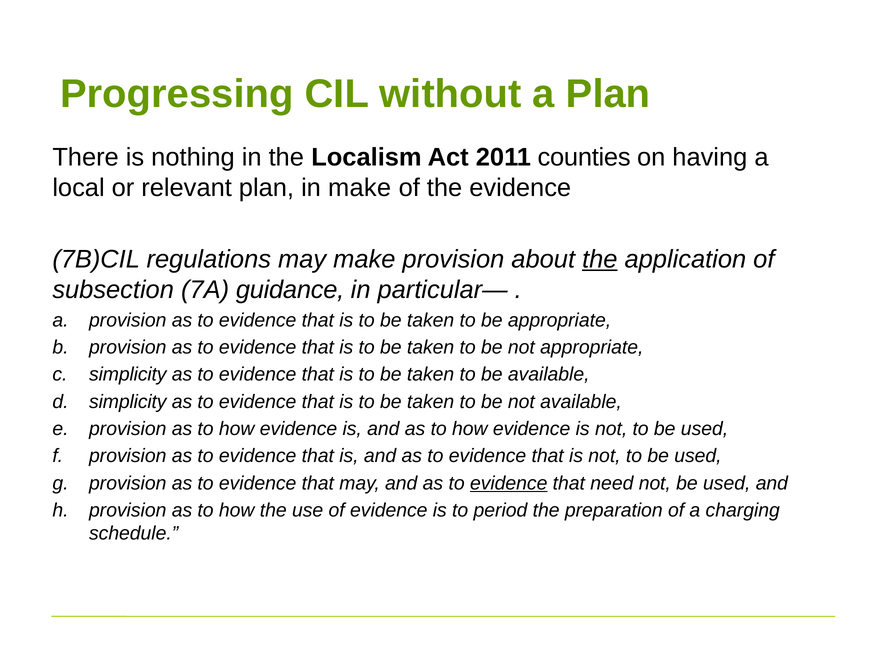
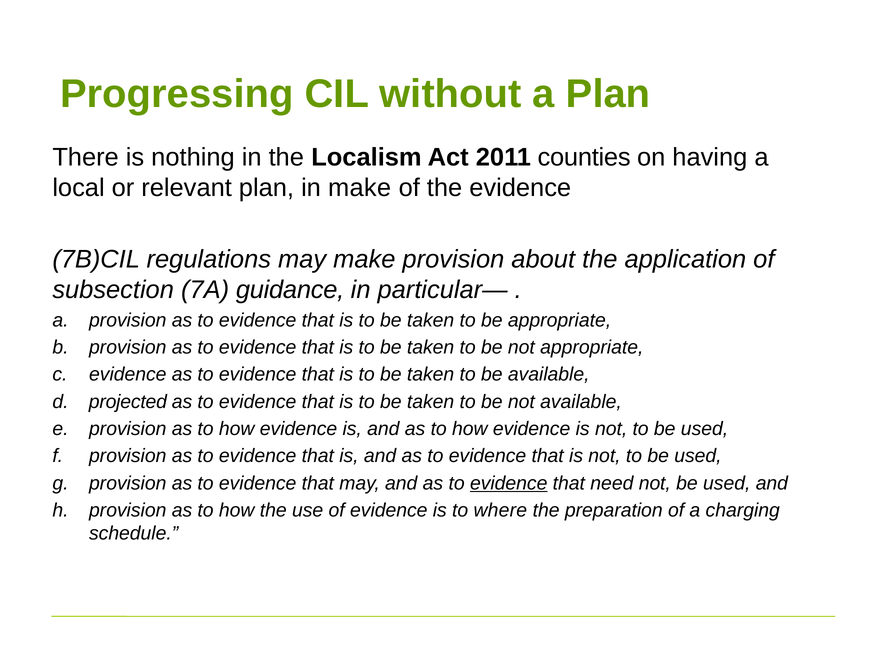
the underline: present -> none (600, 259)
simplicity: simplicity -> evidence (128, 374)
simplicity: simplicity -> projected (128, 402)
period: period -> where (500, 510)
